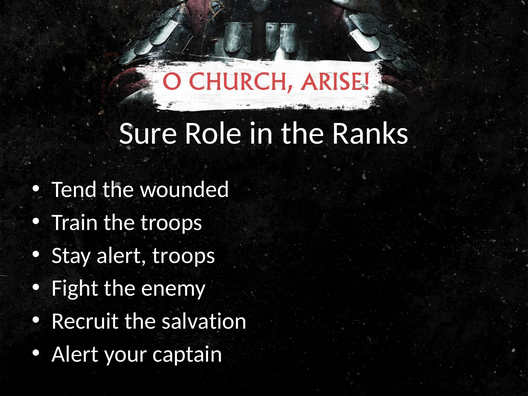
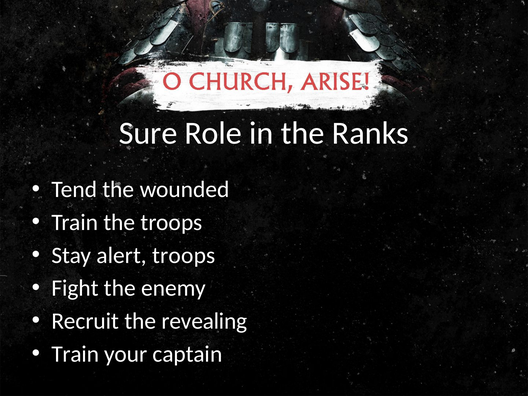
salvation: salvation -> revealing (204, 321)
Alert: Alert -> Train (75, 354)
